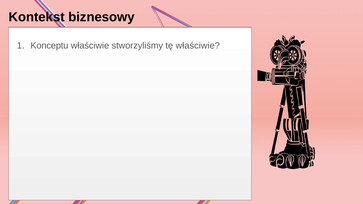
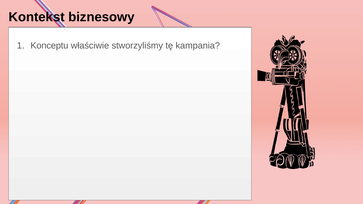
tę właściwie: właściwie -> kampania (198, 46)
